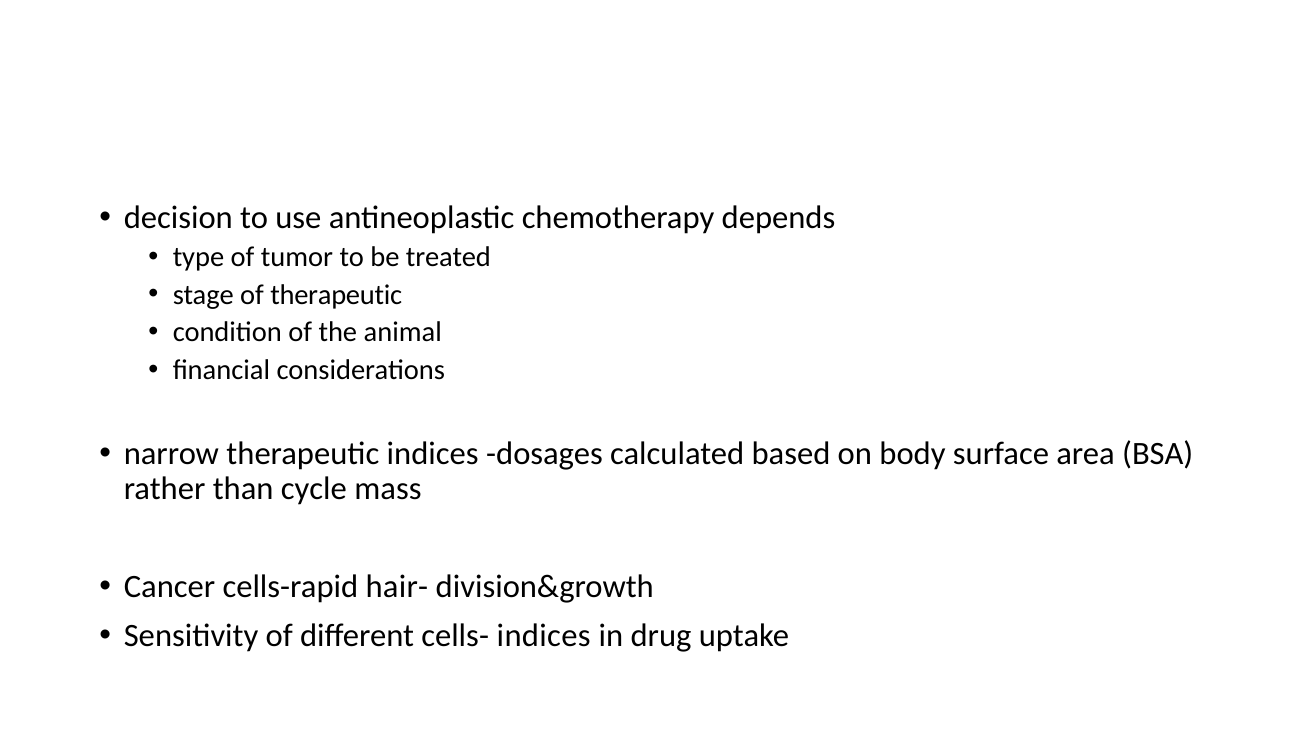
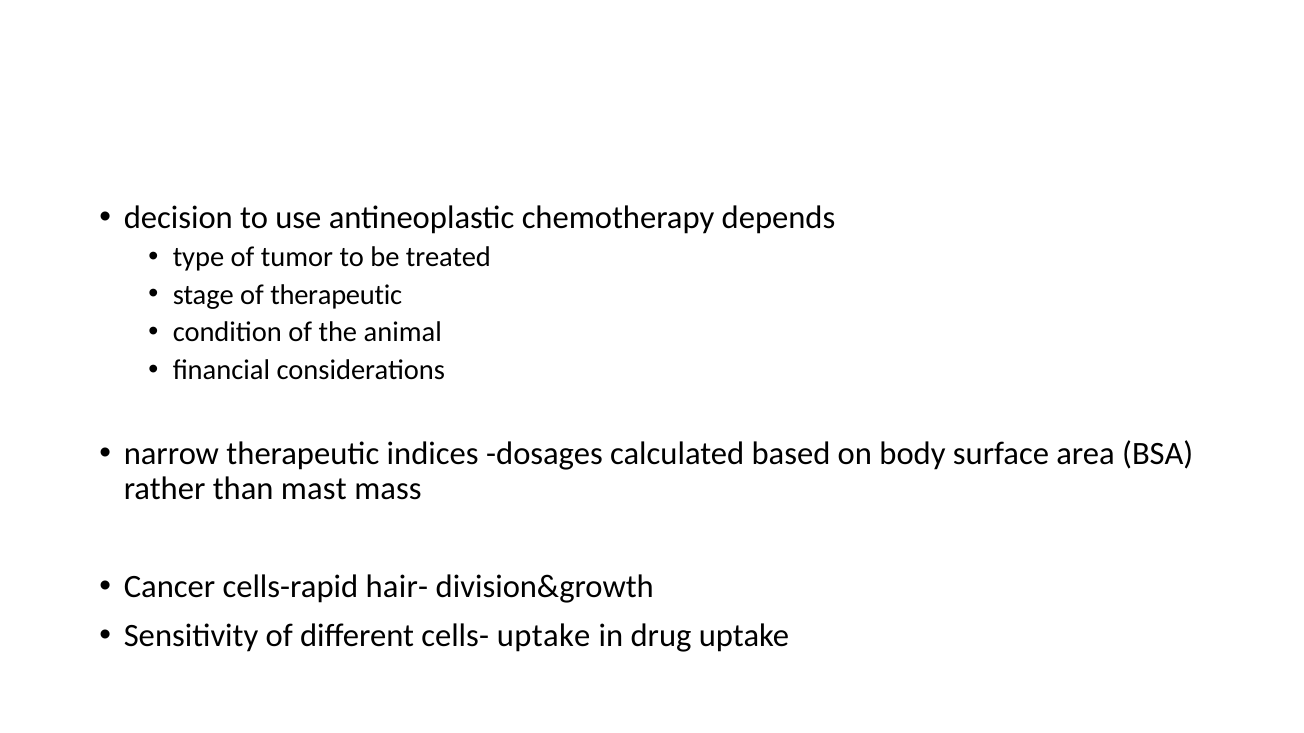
cycle: cycle -> mast (314, 489)
cells- indices: indices -> uptake (544, 636)
